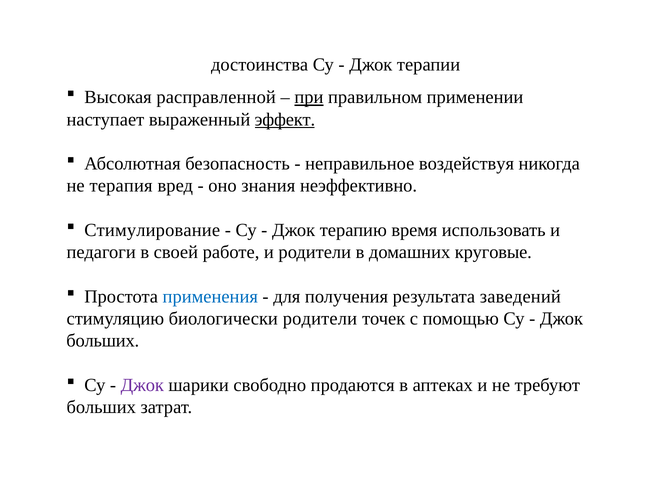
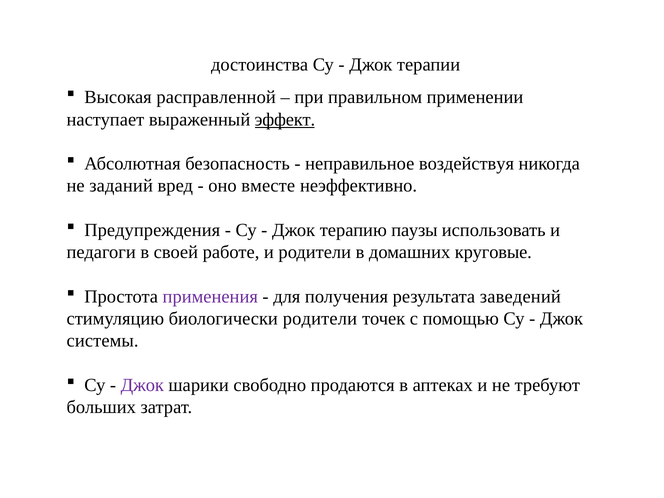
при underline: present -> none (309, 97)
терапия: терапия -> заданий (121, 186)
знания: знания -> вместе (268, 186)
Стимулирование: Стимулирование -> Предупреждения (152, 230)
время: время -> паузы (414, 230)
применения colour: blue -> purple (210, 297)
больших: больших -> системы (103, 341)
